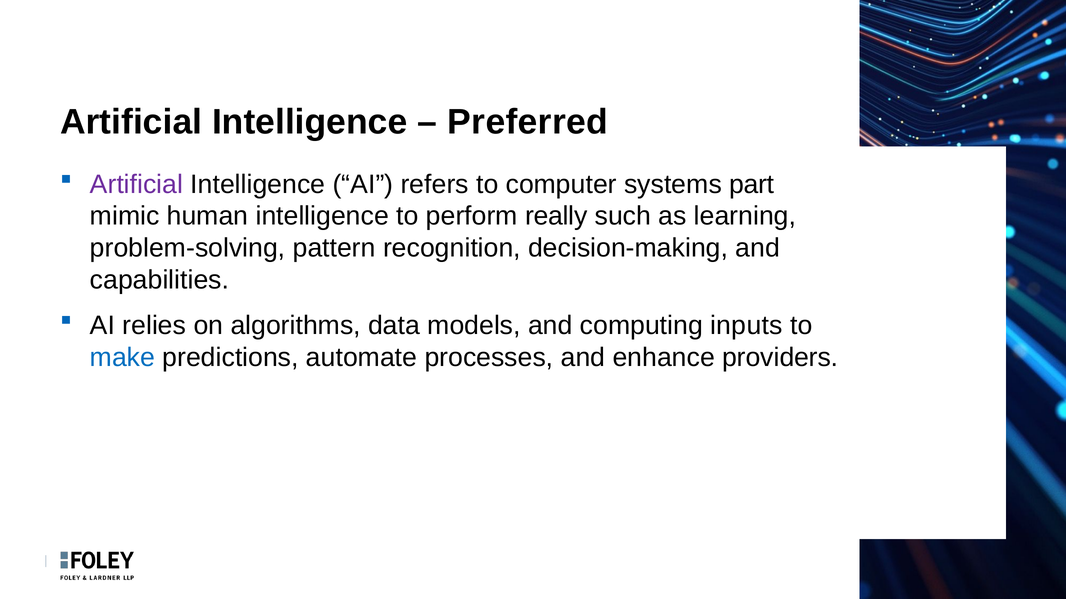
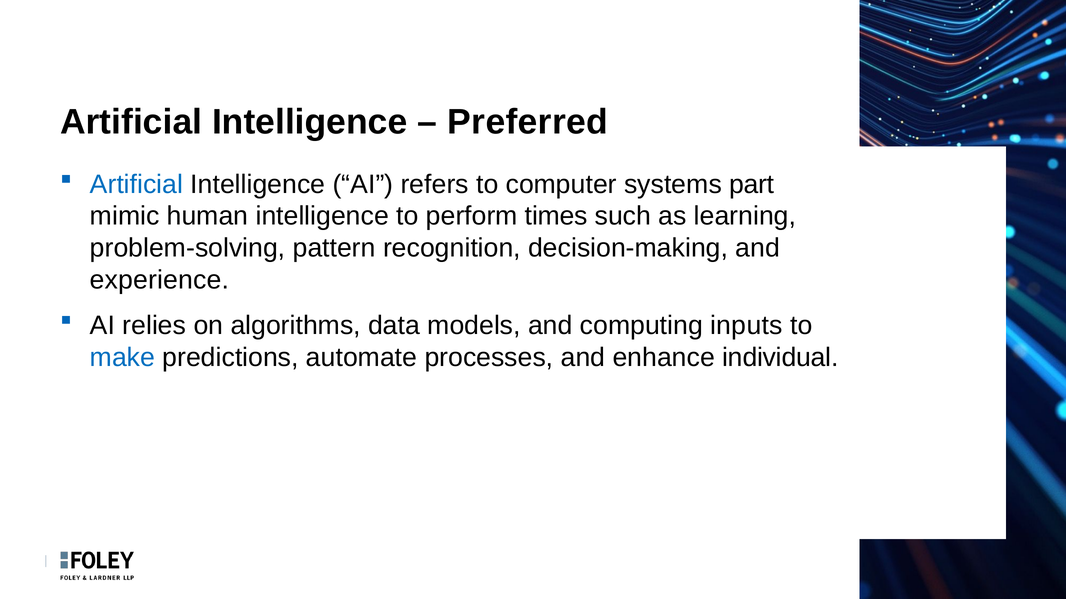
Artificial colour: purple -> blue (137, 184)
really: really -> times (556, 216)
capabilities: capabilities -> experience (159, 280)
providers: providers -> individual (780, 358)
